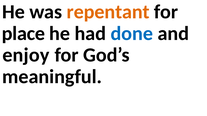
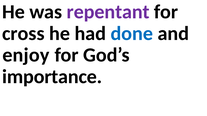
repentant colour: orange -> purple (108, 12)
place: place -> cross (23, 34)
meaningful: meaningful -> importance (52, 77)
